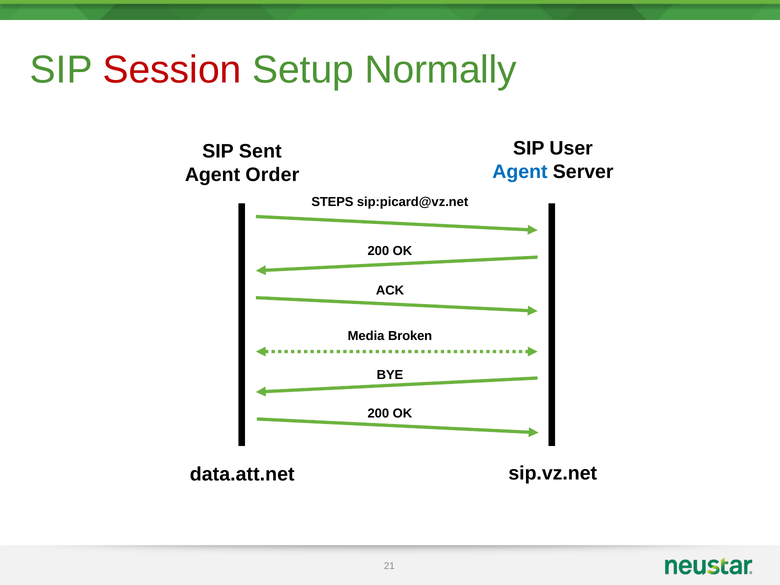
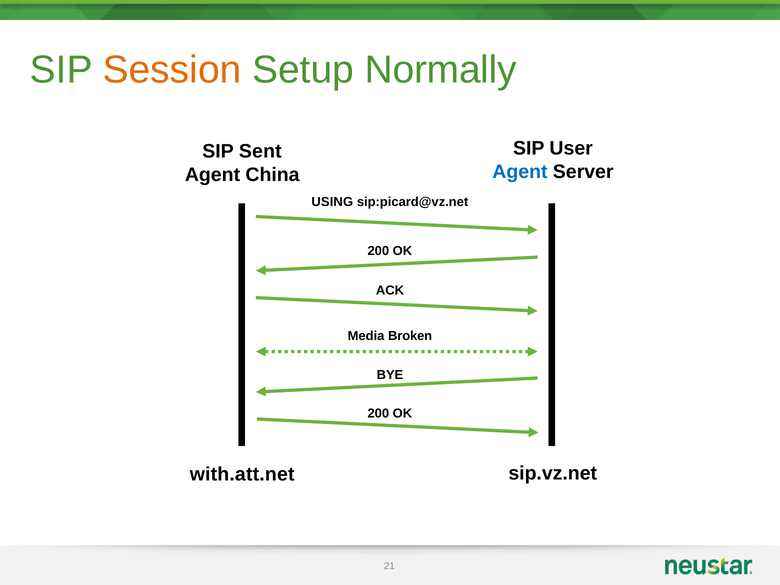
Session colour: red -> orange (172, 70)
Order: Order -> China (272, 175)
STEPS: STEPS -> USING (332, 202)
data.att.net: data.att.net -> with.att.net (242, 474)
